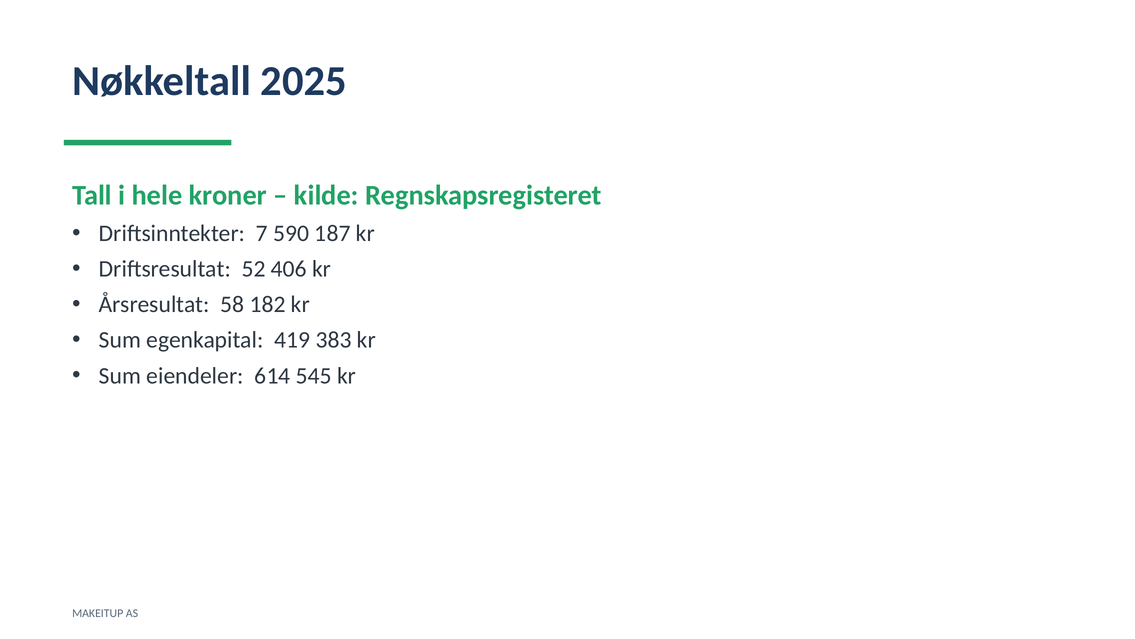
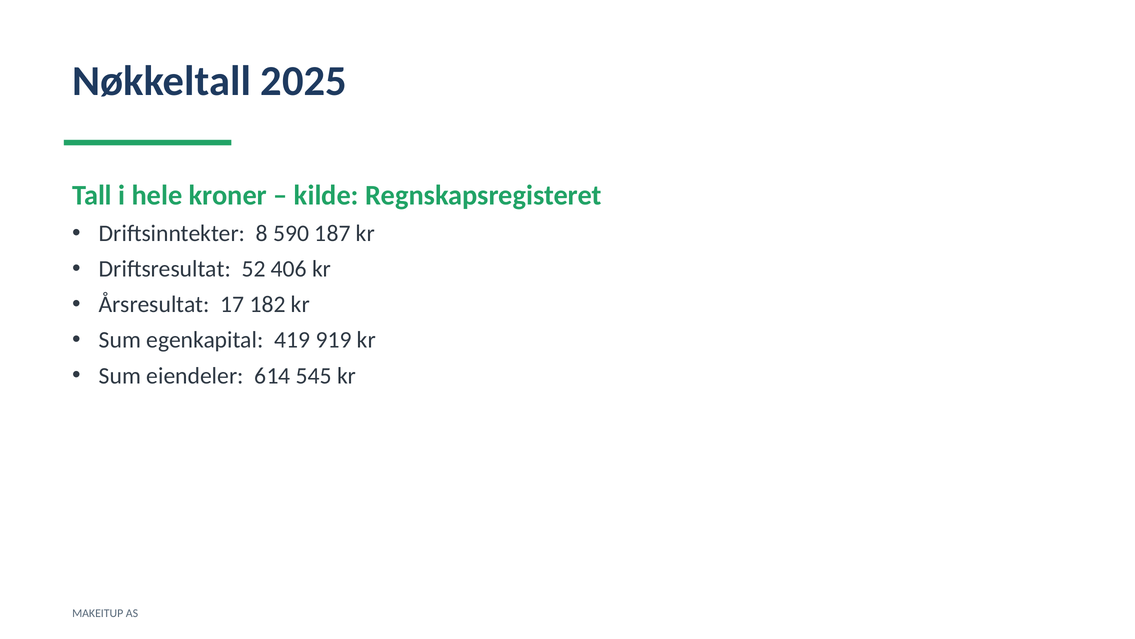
7: 7 -> 8 (262, 233)
58: 58 -> 17 (232, 304)
383: 383 -> 919 (334, 340)
